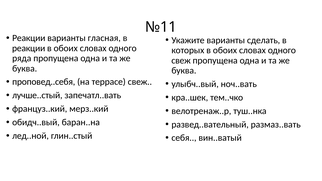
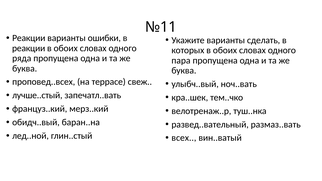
гласная: гласная -> ошибки (104, 38)
свеж: свеж -> пара (181, 60)
проповед..себя: проповед..себя -> проповед..всех (44, 82)
себя: себя -> всех (184, 138)
